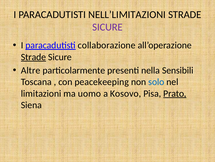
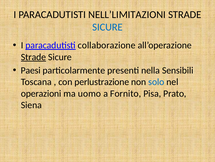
SICURE colour: purple -> blue (107, 27)
Altre: Altre -> Paesi (31, 70)
peacekeeping: peacekeeping -> perlustrazione (102, 82)
limitazioni: limitazioni -> operazioni (41, 93)
Kosovo: Kosovo -> Fornito (126, 93)
Prato underline: present -> none (175, 93)
